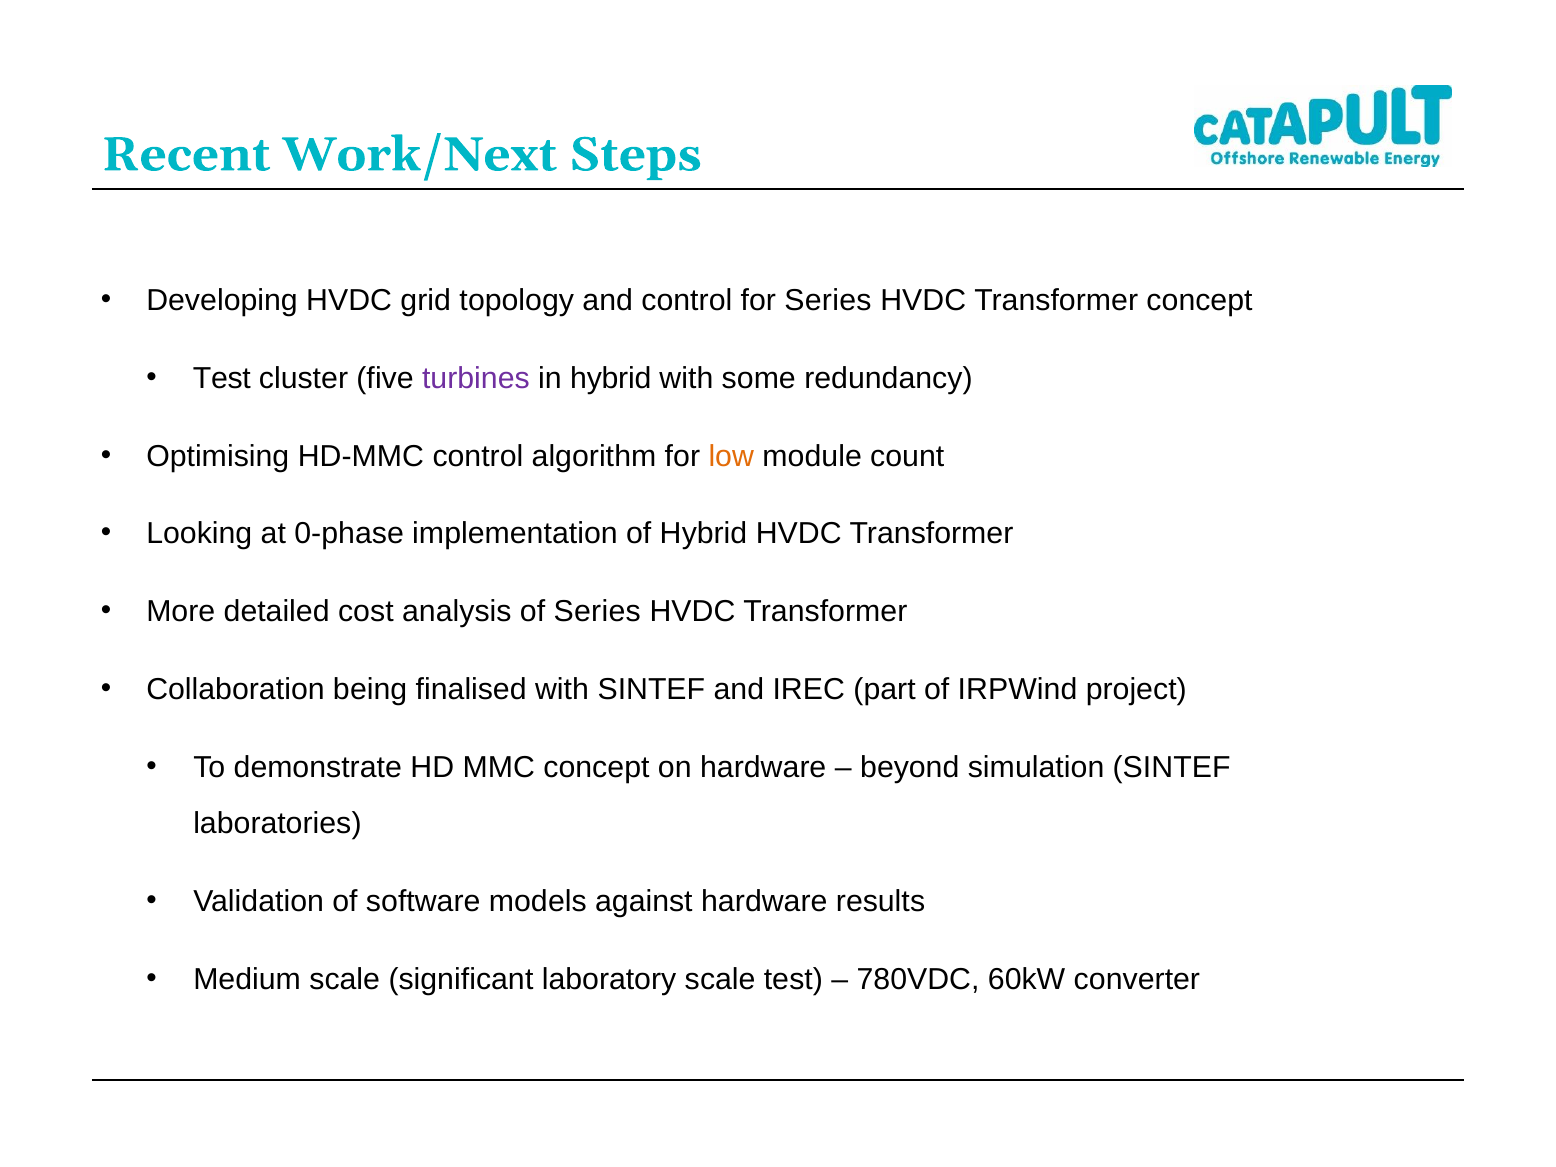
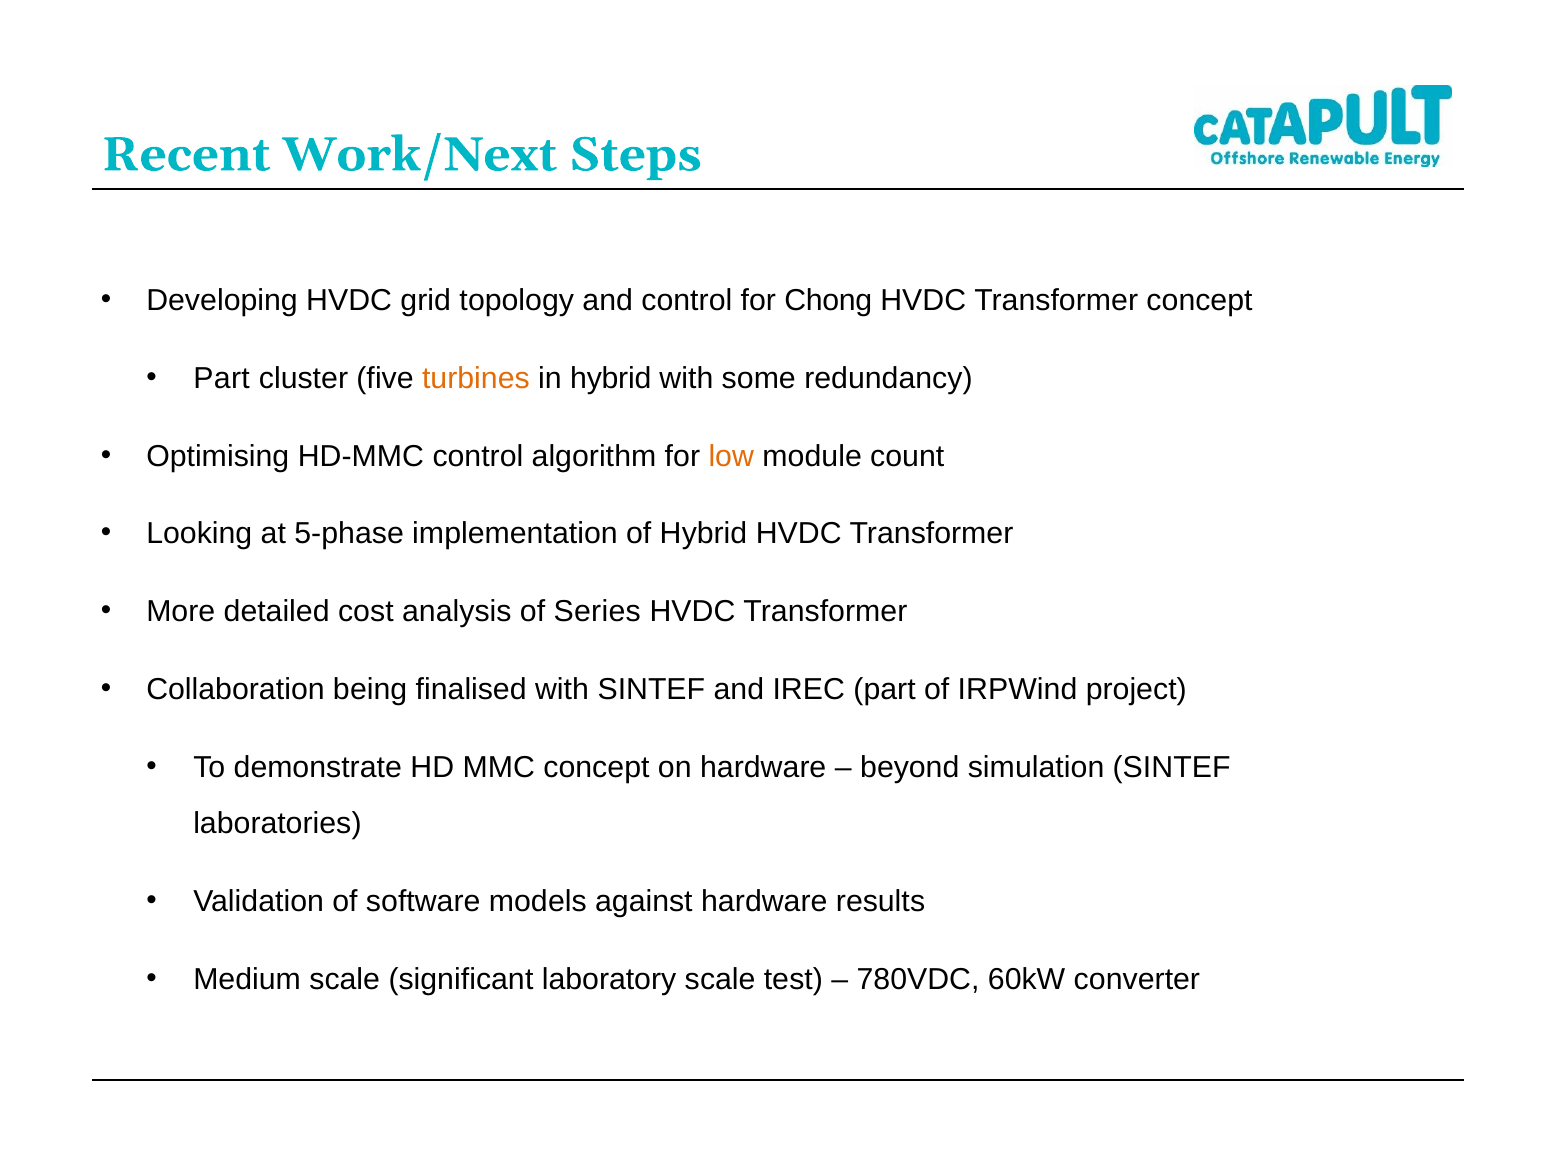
for Series: Series -> Chong (828, 300)
Test: Test -> Part (222, 378)
turbines colour: purple -> orange (476, 378)
0-phase: 0-phase -> 5-phase (349, 534)
